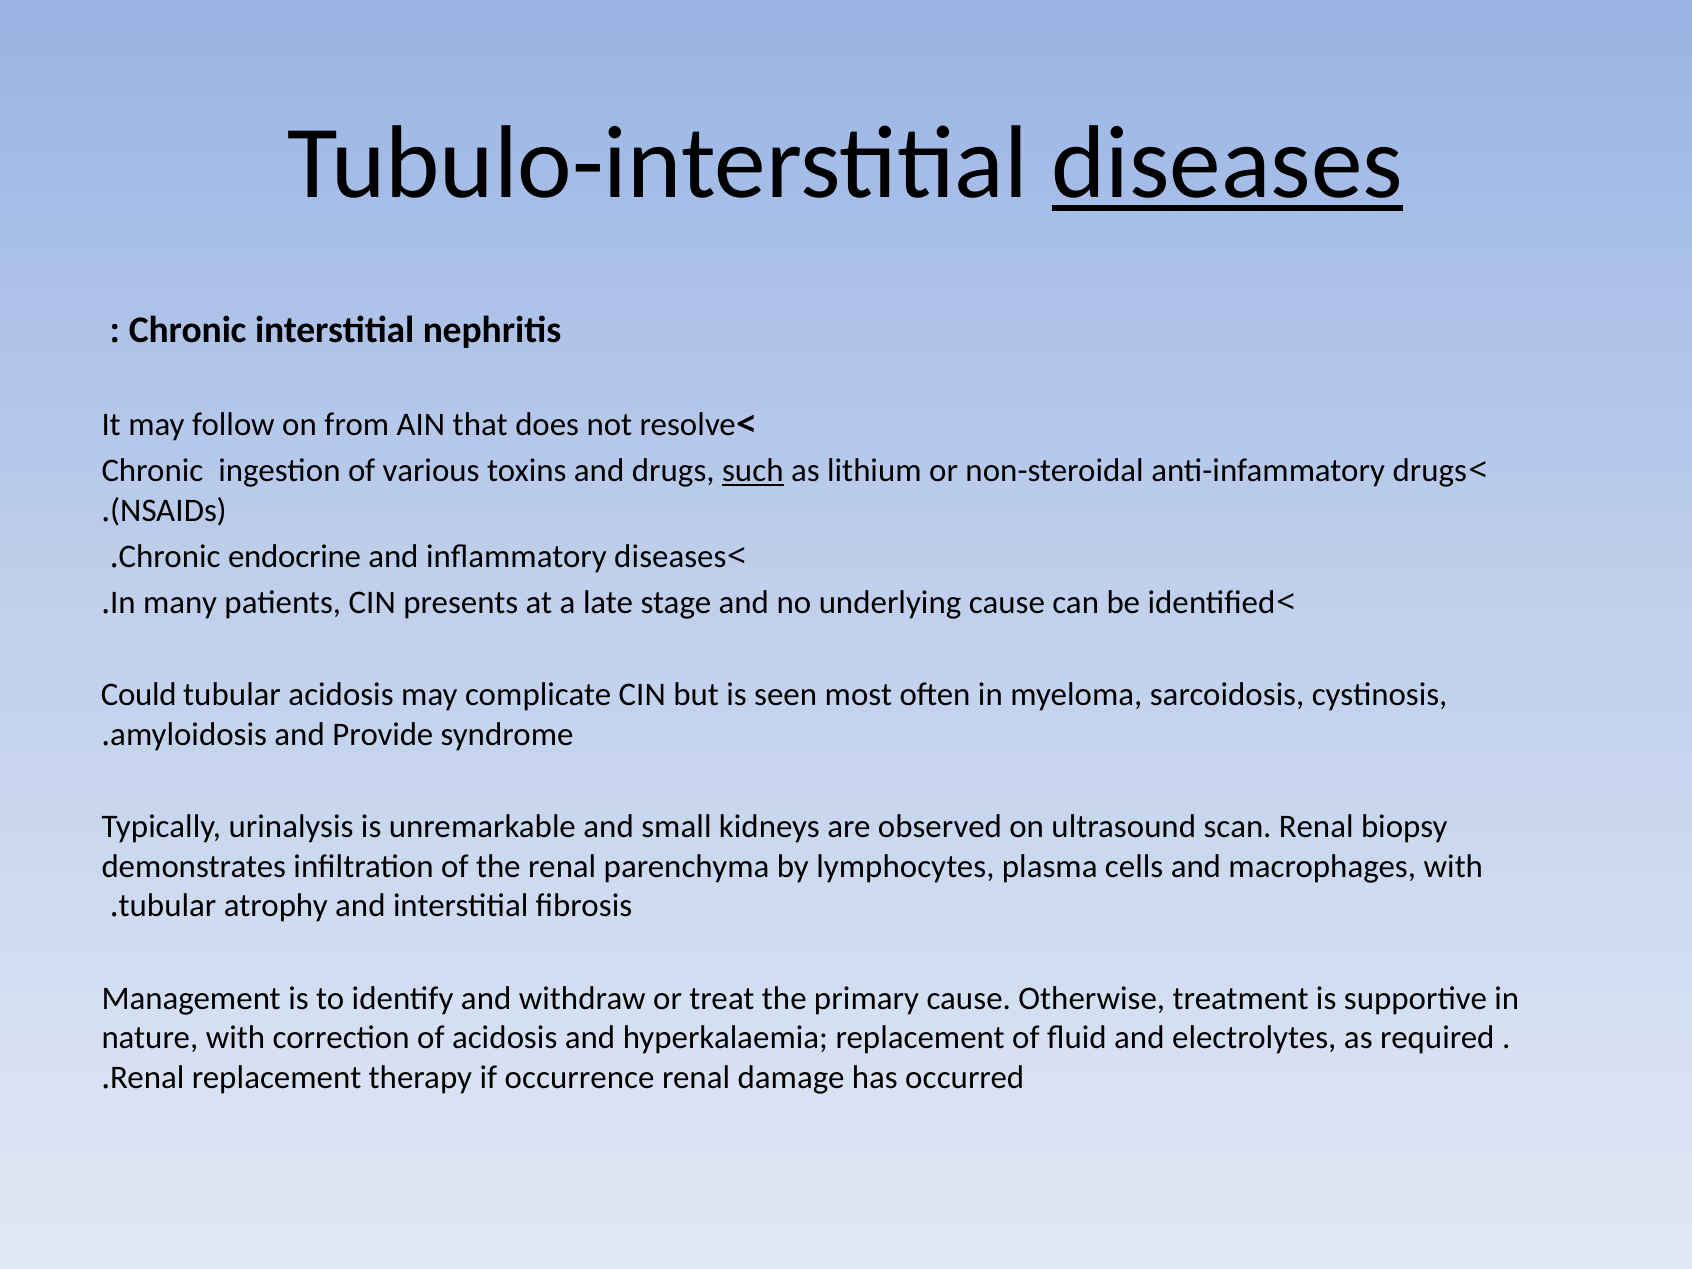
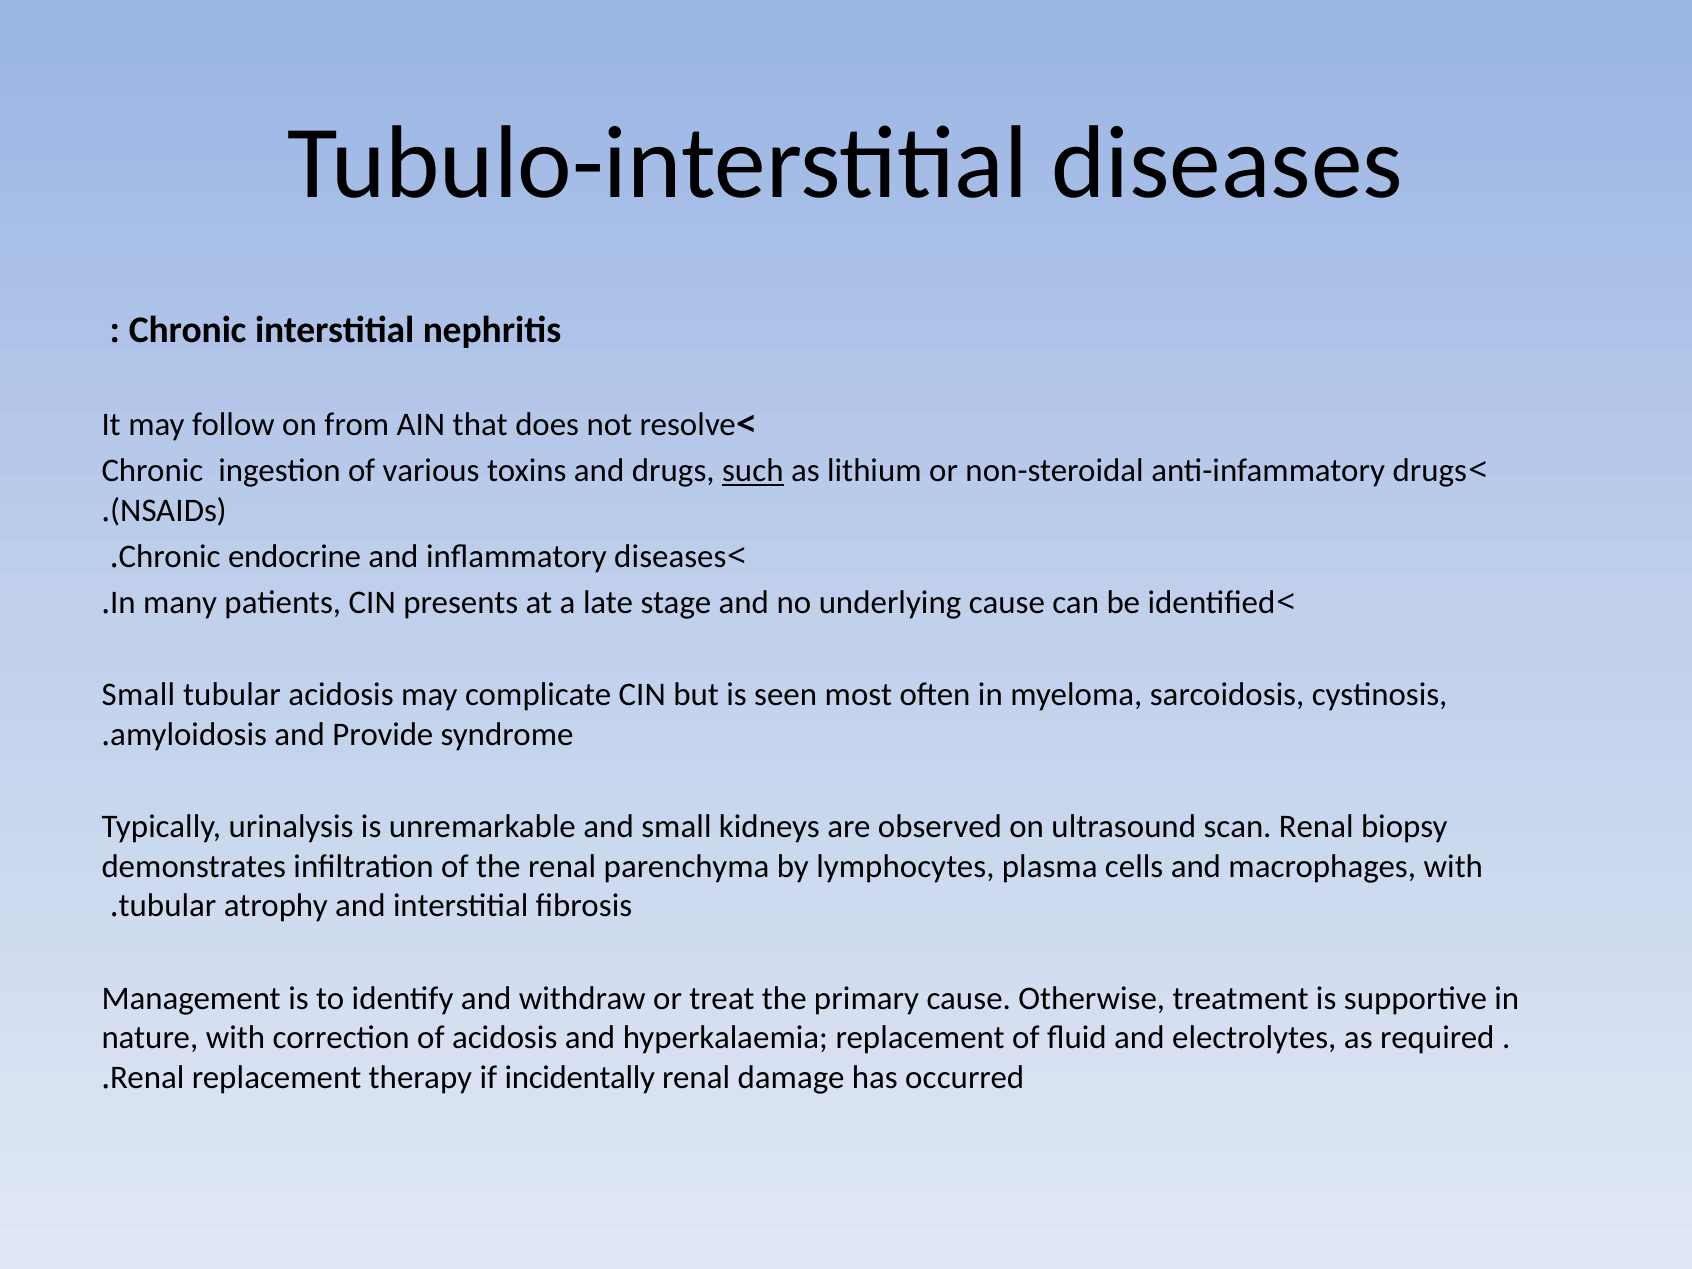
diseases underline: present -> none (1227, 164)
Could: Could -> Small (138, 695)
occurrence: occurrence -> incidentally (580, 1077)
